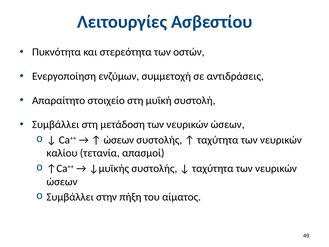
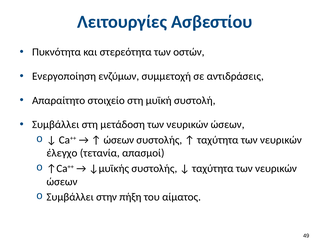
καλίου: καλίου -> έλεγχο (62, 153)
